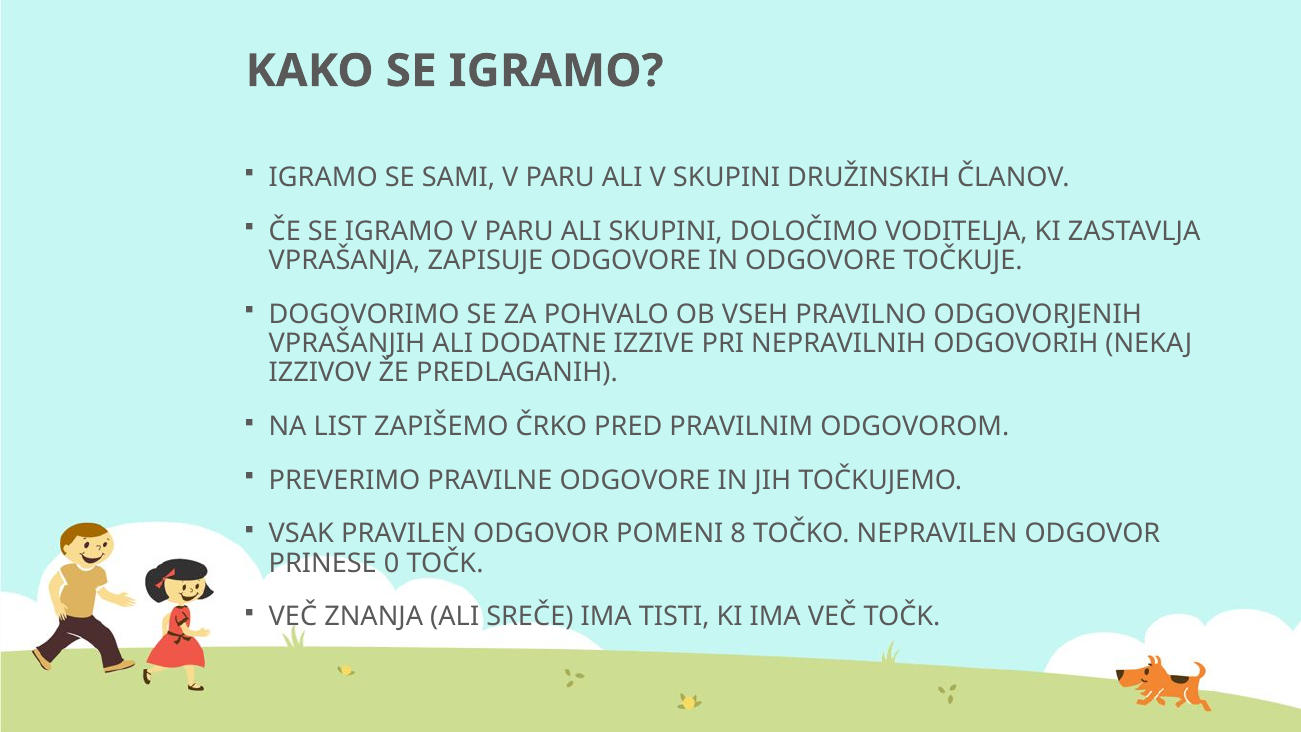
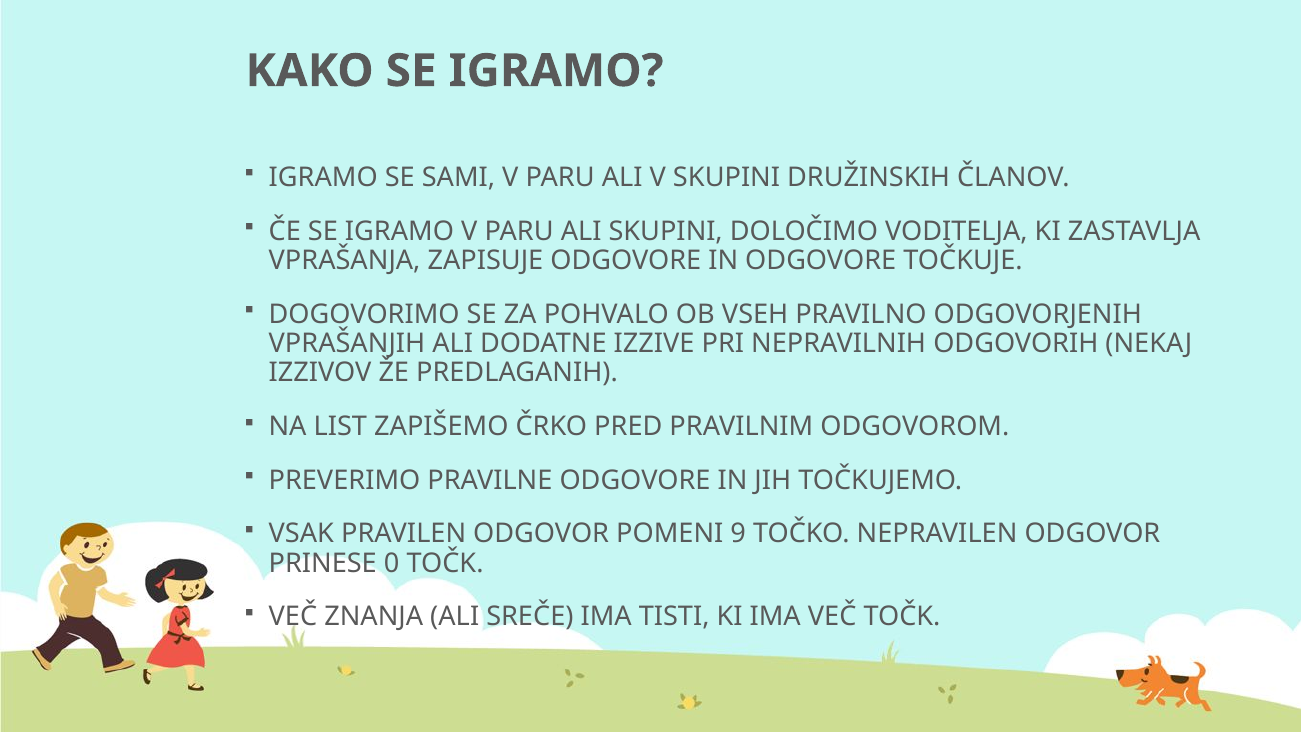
8: 8 -> 9 (738, 534)
